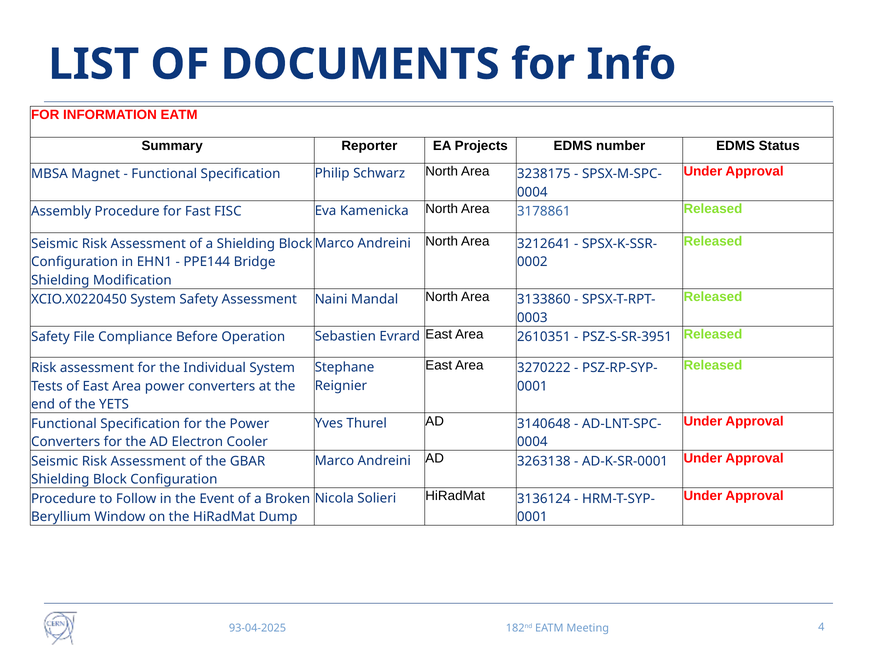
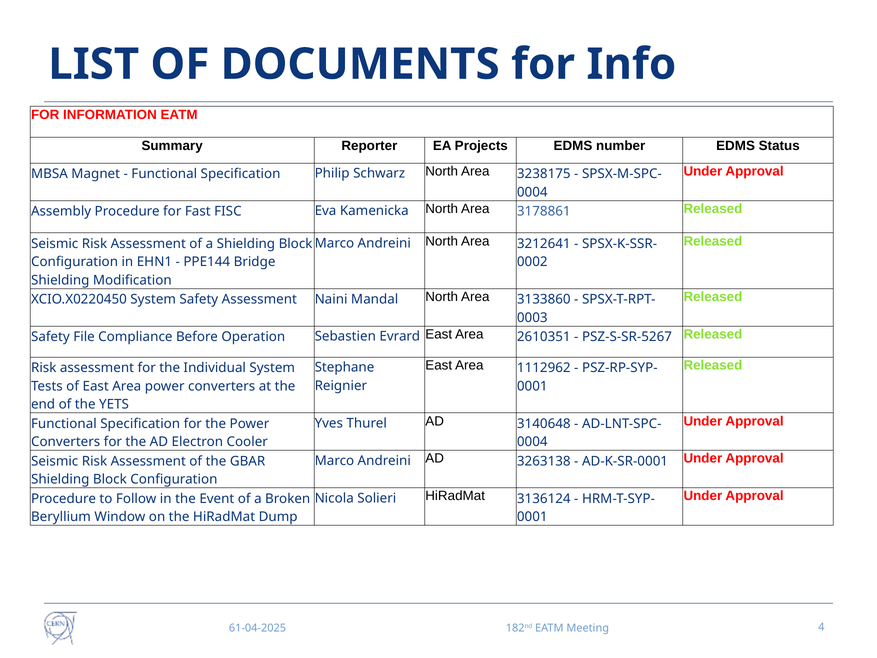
PSZ-S-SR-3951: PSZ-S-SR-3951 -> PSZ-S-SR-5267 (627, 337)
3270222: 3270222 -> 1112962 (544, 368)
93-04-2025: 93-04-2025 -> 61-04-2025 (257, 628)
